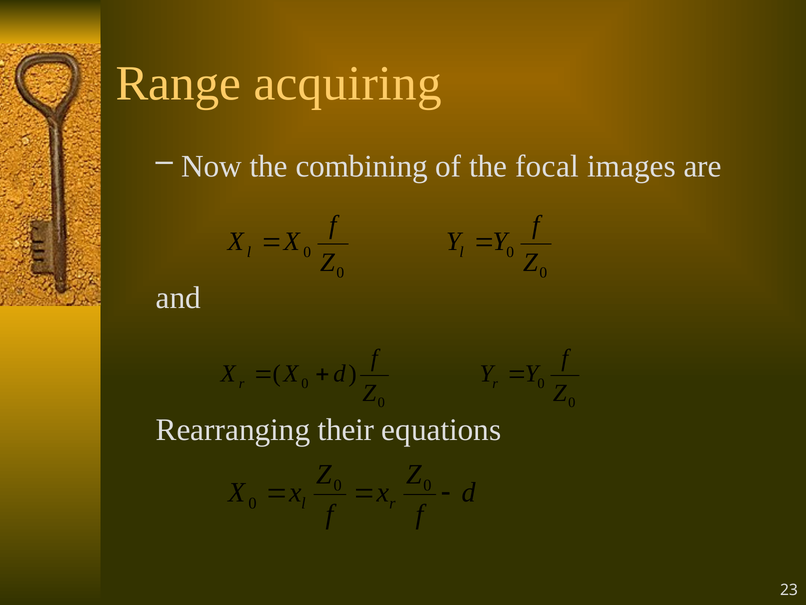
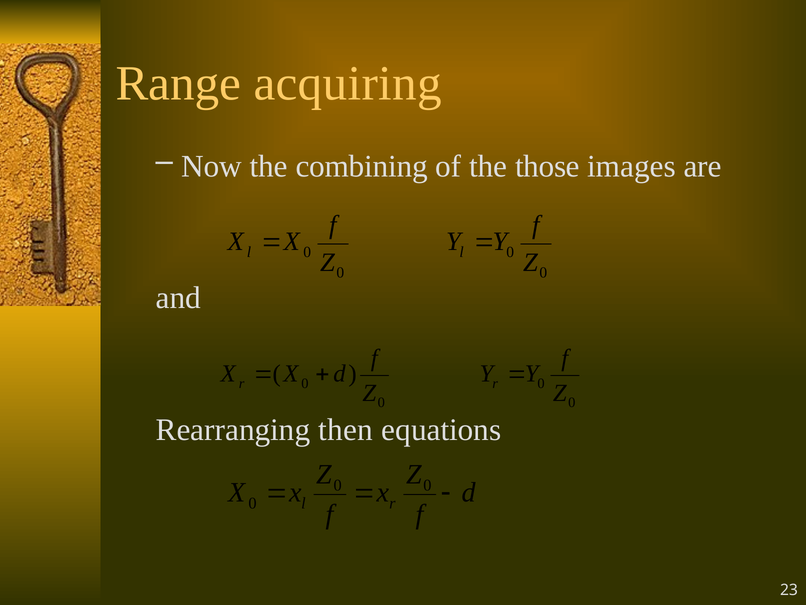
focal: focal -> those (547, 166)
their: their -> then (346, 430)
